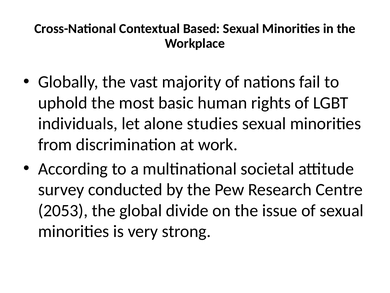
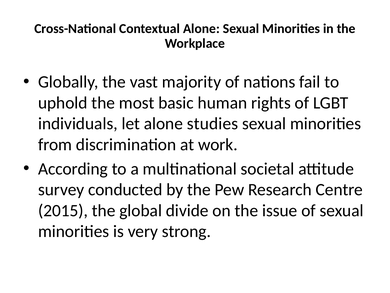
Contextual Based: Based -> Alone (201, 29)
2053: 2053 -> 2015 (63, 210)
